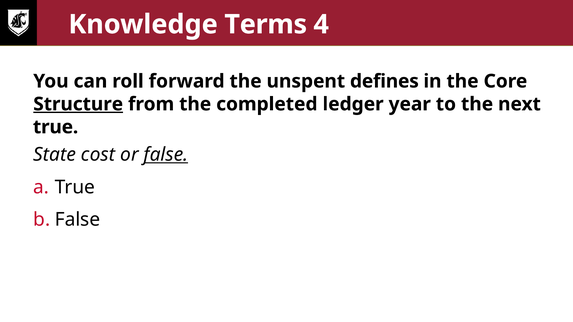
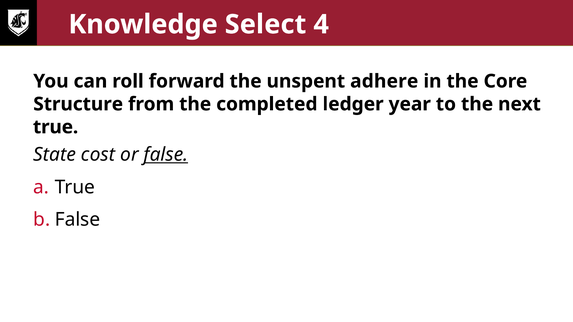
Terms: Terms -> Select (266, 24)
defines: defines -> adhere (384, 81)
Structure underline: present -> none (78, 104)
